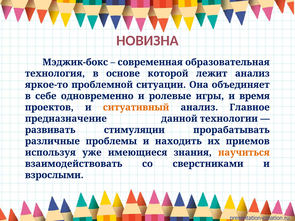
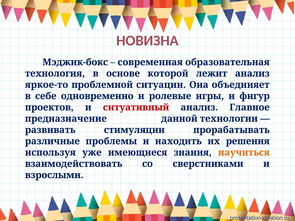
время: время -> фигур (255, 96)
ситуативный colour: orange -> red (136, 107)
приемов: приемов -> решения (248, 141)
